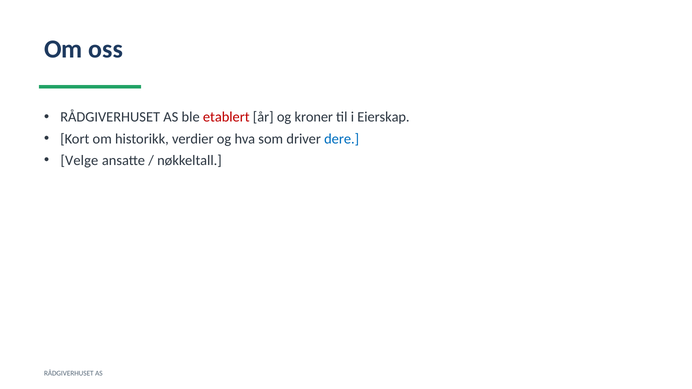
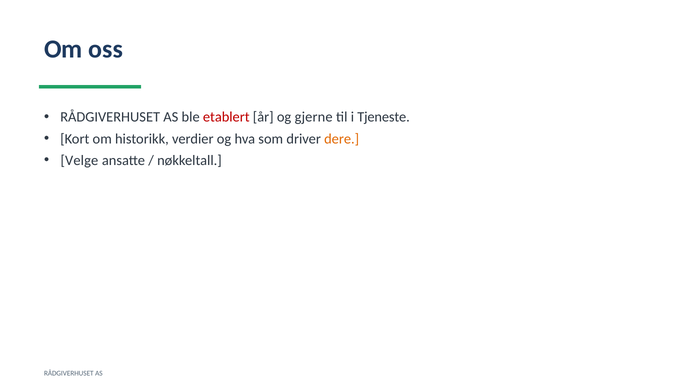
kroner: kroner -> gjerne (314, 117)
Eierskap: Eierskap -> Tjeneste (384, 117)
dere colour: blue -> orange (342, 139)
